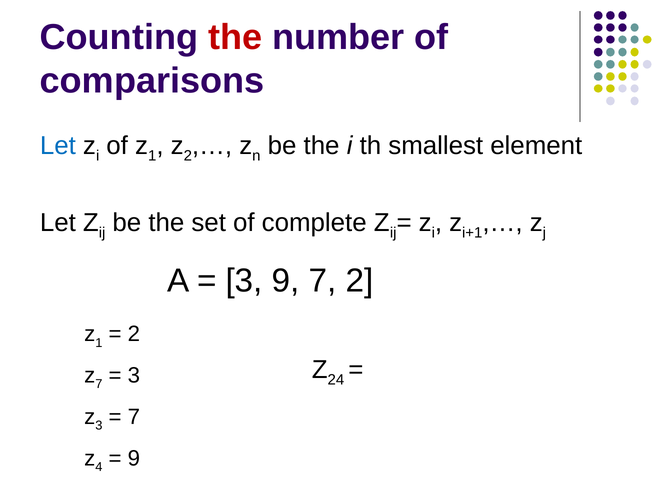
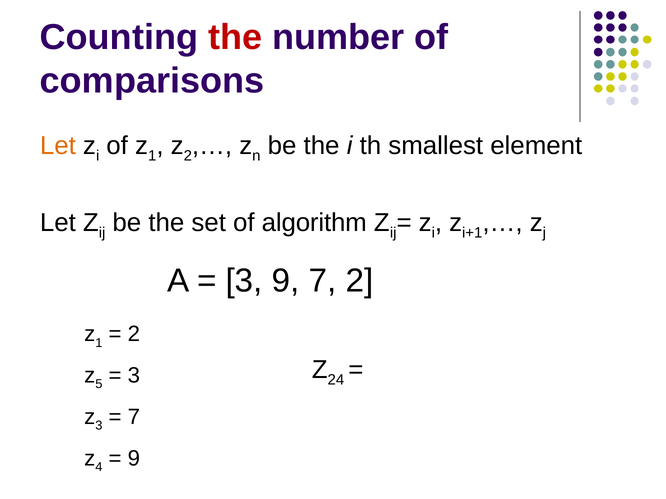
Let colour: blue -> orange (58, 146)
complete: complete -> algorithm (314, 223)
7: 7 -> 5 (99, 385)
